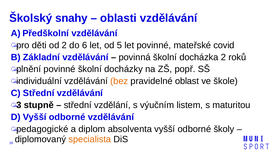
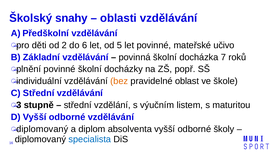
covid: covid -> učivo (224, 45)
docházka 2: 2 -> 7 (223, 57)
pedagogické: pedagogické -> diplomovaný (42, 129)
specialista colour: orange -> blue (90, 139)
